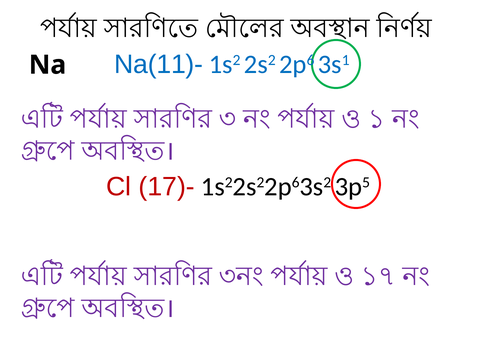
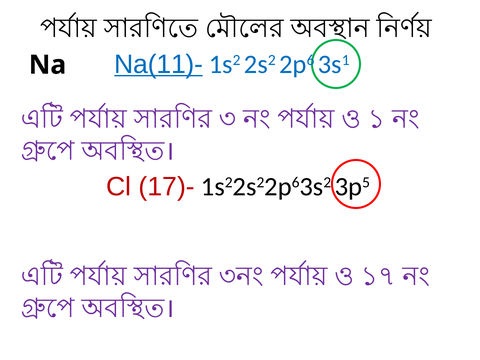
Na(11)- underline: none -> present (159, 64)
